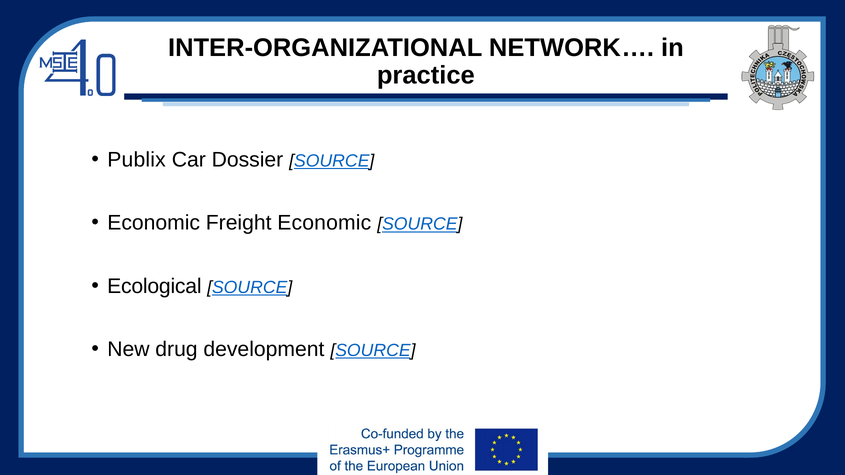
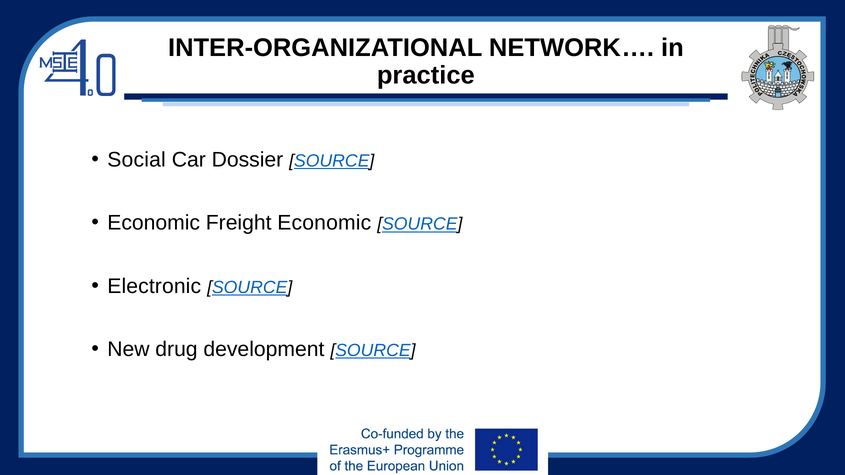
Publix: Publix -> Social (137, 160)
Ecological: Ecological -> Electronic (154, 286)
